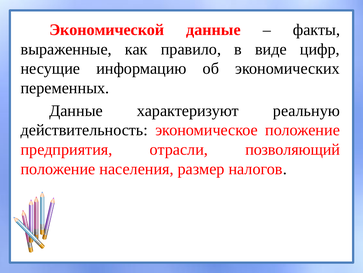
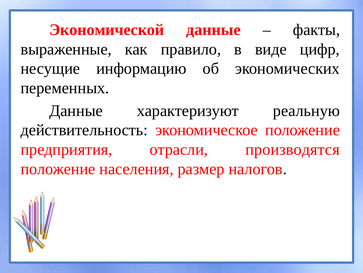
позволяющий: позволяющий -> производятся (292, 149)
